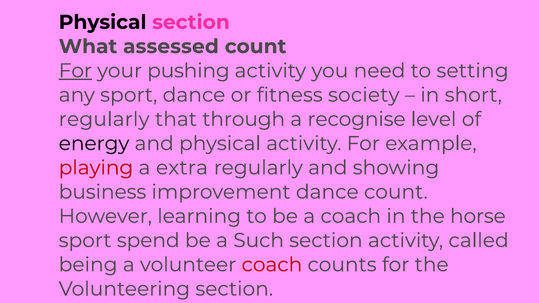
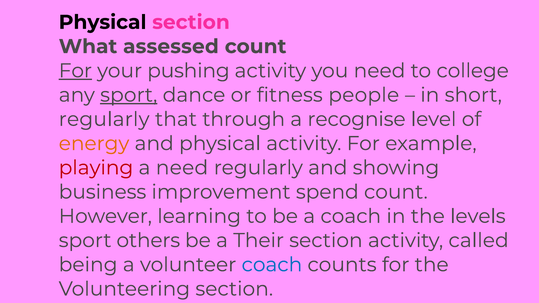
setting: setting -> college (473, 71)
sport underline: none -> present (129, 95)
society: society -> people (364, 95)
energy colour: black -> orange (94, 144)
a extra: extra -> need (182, 168)
improvement dance: dance -> spend (327, 192)
horse: horse -> levels (478, 216)
spend: spend -> others (148, 241)
Such: Such -> Their (259, 241)
coach colour: red -> blue (272, 265)
